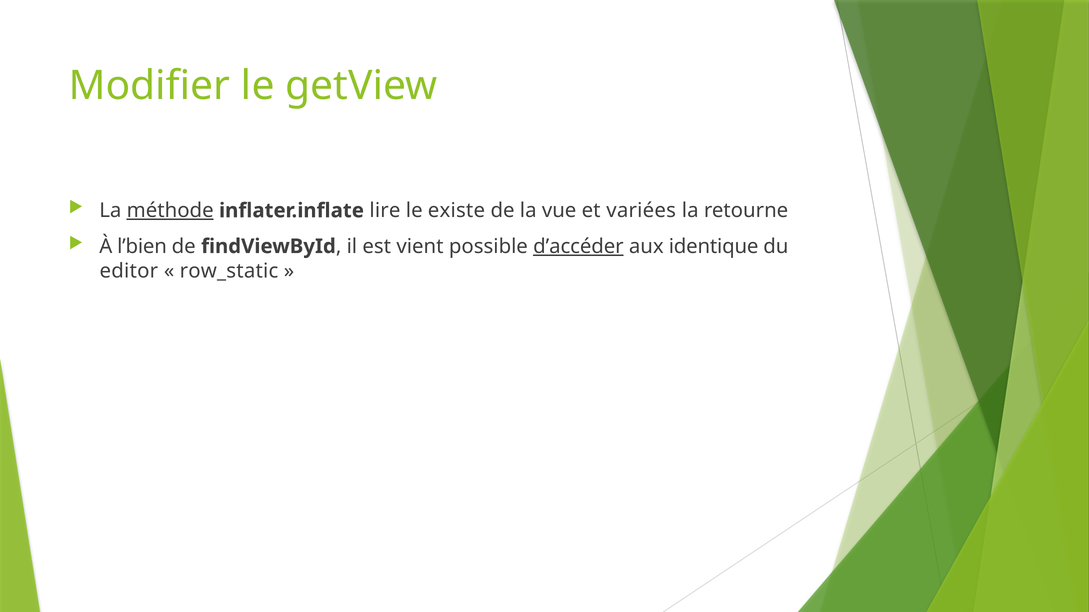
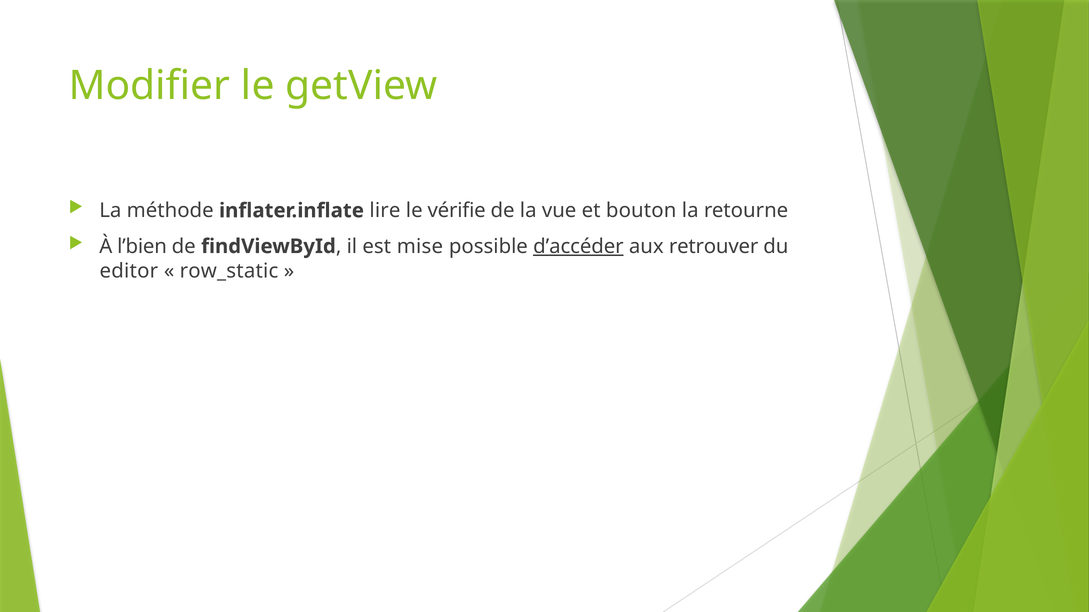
méthode underline: present -> none (170, 211)
existe: existe -> vérifie (457, 211)
variées: variées -> bouton (641, 211)
vient: vient -> mise (420, 247)
identique: identique -> retrouver (714, 247)
